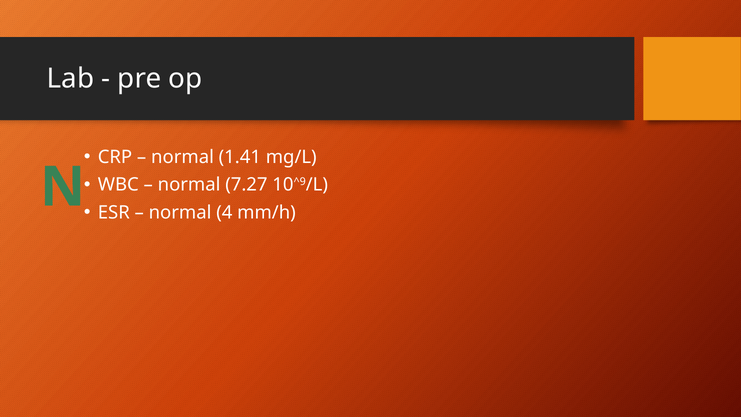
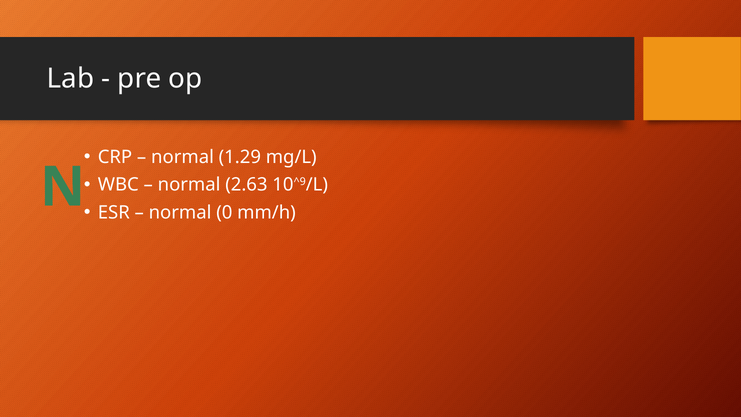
1.41: 1.41 -> 1.29 (240, 157)
7.27: 7.27 -> 2.63 (246, 185)
4: 4 -> 0 (224, 212)
